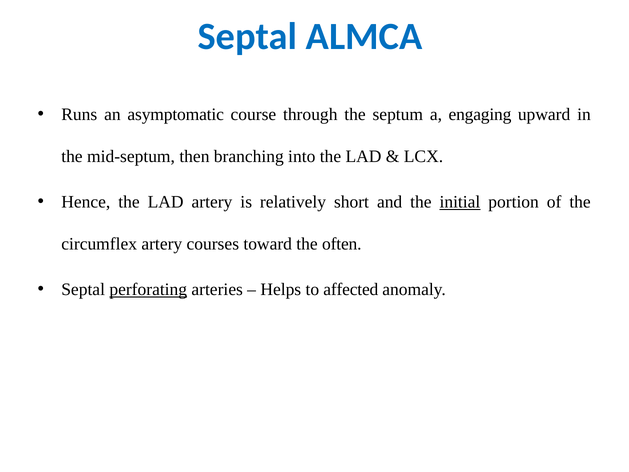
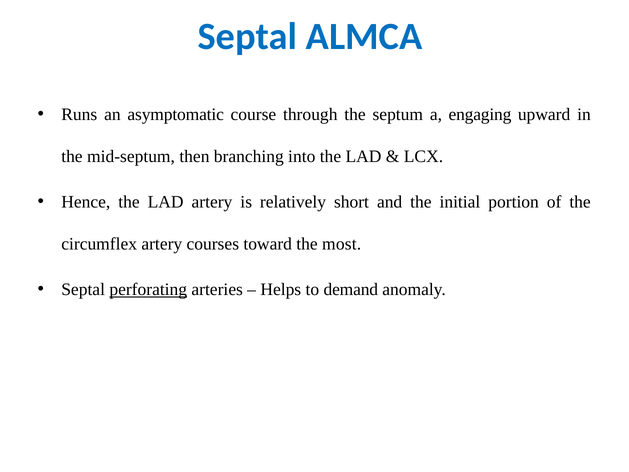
initial underline: present -> none (460, 202)
often: often -> most (342, 244)
affected: affected -> demand (351, 289)
